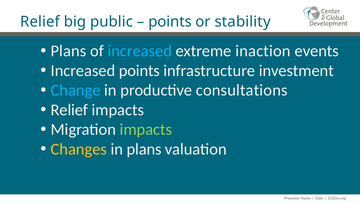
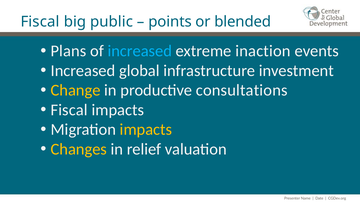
Relief: Relief -> Fiscal (40, 22)
stability: stability -> blended (243, 22)
Increased points: points -> global (139, 71)
Change colour: light blue -> yellow (76, 90)
Relief: Relief -> Fiscal (69, 110)
impacts colour: light green -> yellow (146, 130)
in plans: plans -> relief (144, 150)
